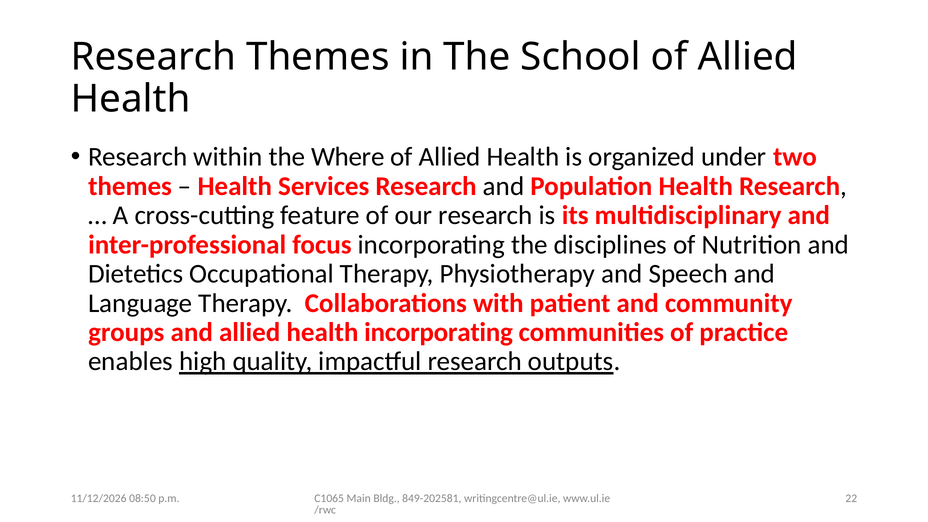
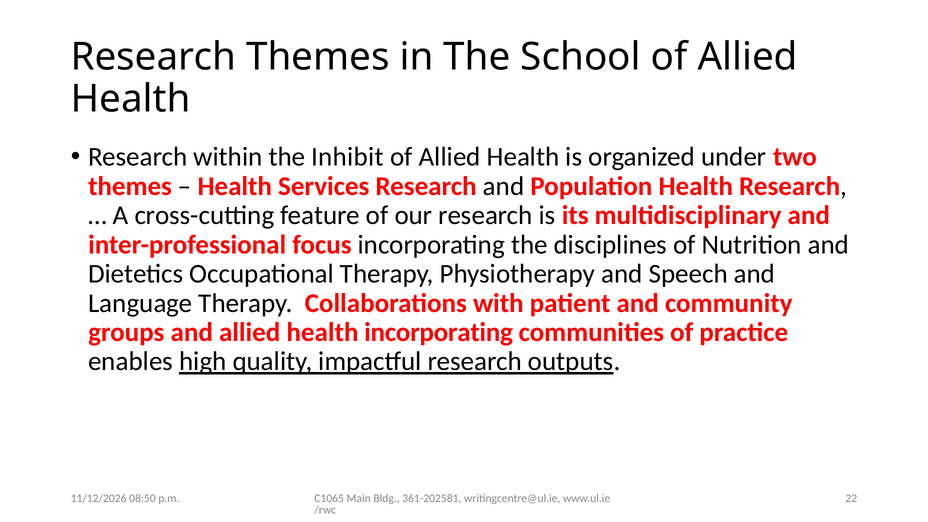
Where: Where -> Inhibit (348, 157)
849-202581: 849-202581 -> 361-202581 (432, 498)
